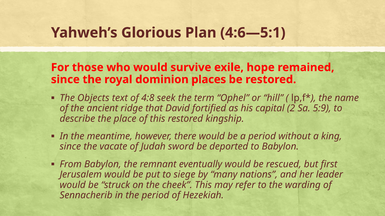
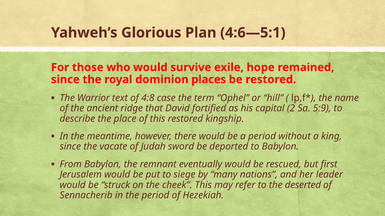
Objects: Objects -> Warrior (93, 98)
seek: seek -> case (166, 98)
warding: warding -> deserted (303, 185)
